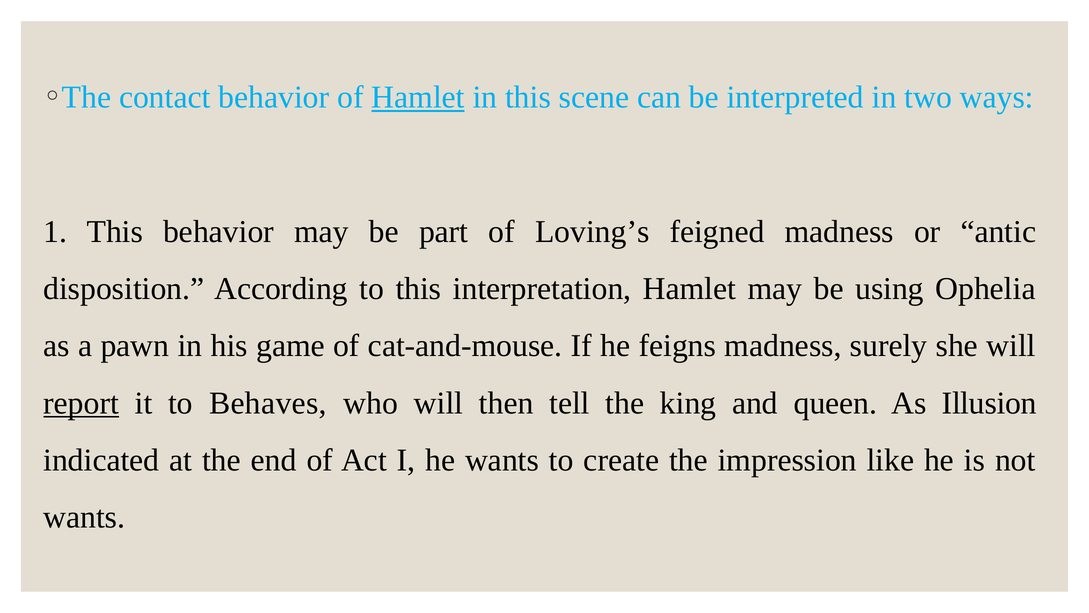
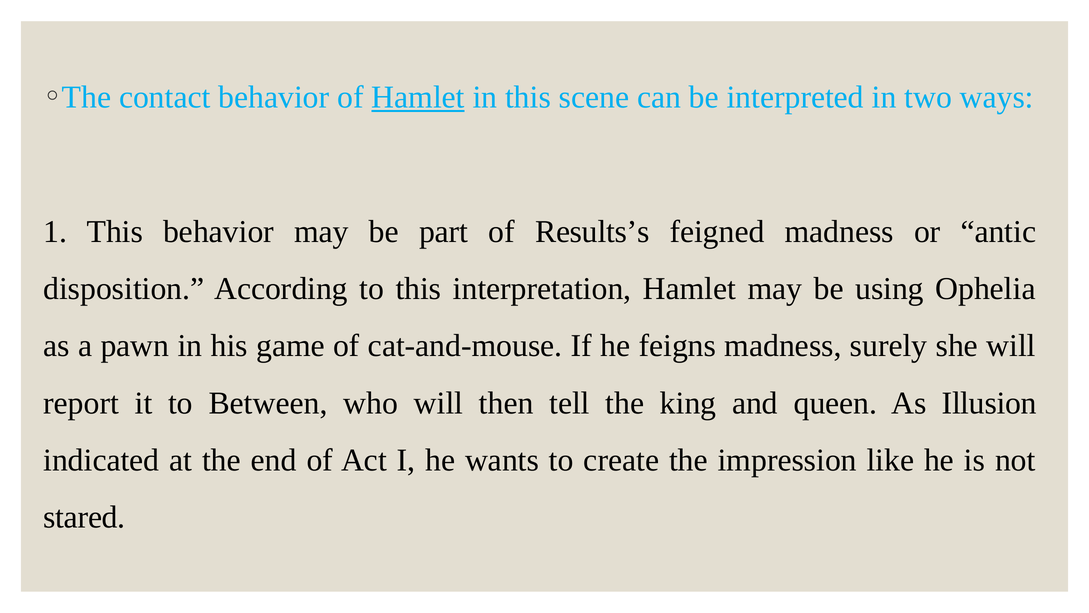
Loving’s: Loving’s -> Results’s (592, 232)
report underline: present -> none (81, 403)
Behaves: Behaves -> Between (268, 403)
wants: wants -> stared (84, 517)
